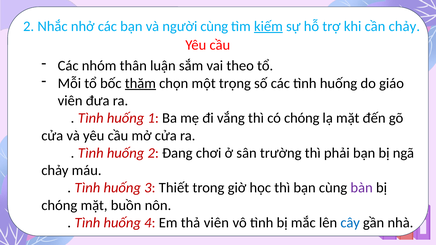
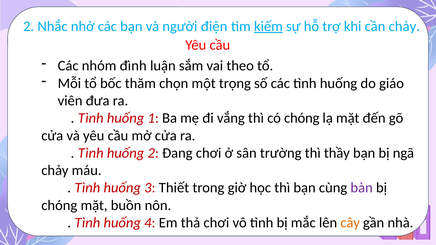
người cùng: cùng -> điện (214, 26)
thân: thân -> đình (133, 66)
thăm underline: present -> none (140, 83)
phải: phải -> thầy (337, 153)
thả viên: viên -> chơi (216, 223)
cây colour: blue -> orange (350, 223)
